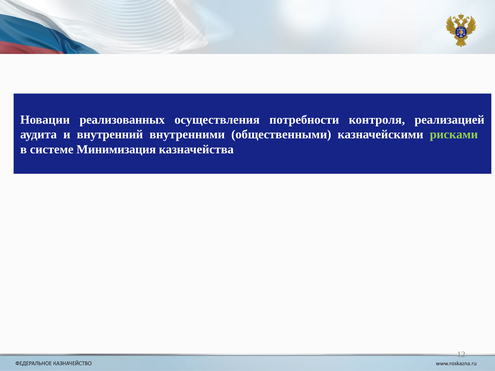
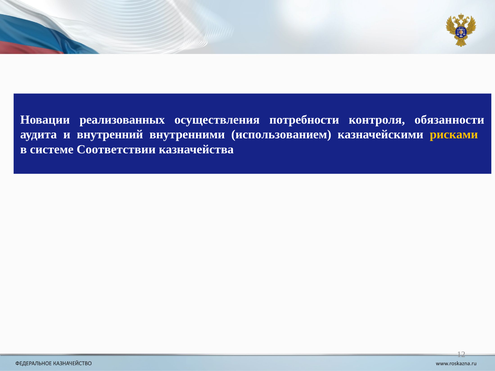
реализацией: реализацией -> обязанности (449, 120)
общественными: общественными -> использованием (281, 135)
рисками colour: light green -> yellow (454, 135)
Минимизация: Минимизация -> Соответствии (116, 149)
